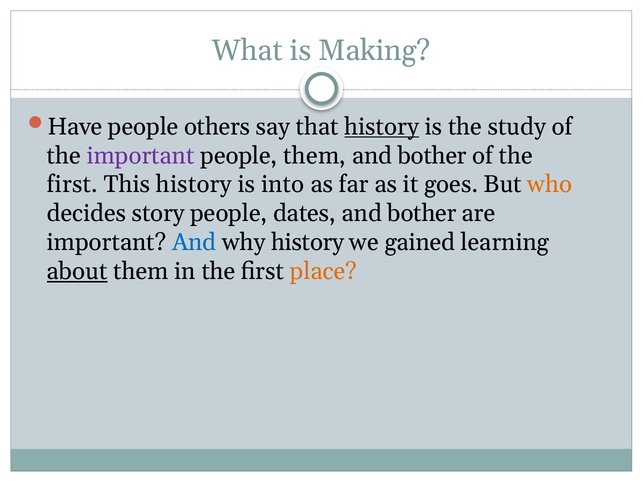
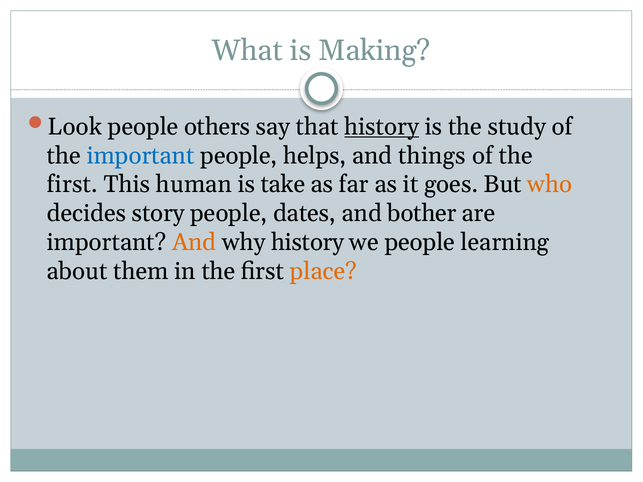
Have: Have -> Look (75, 127)
important colour: purple -> blue (141, 156)
people them: them -> helps (315, 156)
bother: bother -> things (432, 156)
This history: history -> human (194, 185)
into: into -> take (283, 185)
And colour: blue -> orange (194, 243)
we gained: gained -> people (420, 243)
about underline: present -> none (77, 272)
